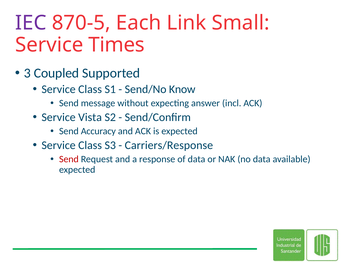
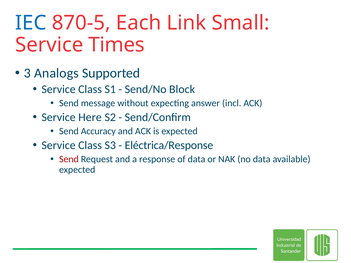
IEC colour: purple -> blue (31, 23)
Coupled: Coupled -> Analogs (56, 73)
Know: Know -> Block (182, 89)
Vista: Vista -> Here (90, 117)
Carriers/Response: Carriers/Response -> Eléctrica/Response (169, 145)
